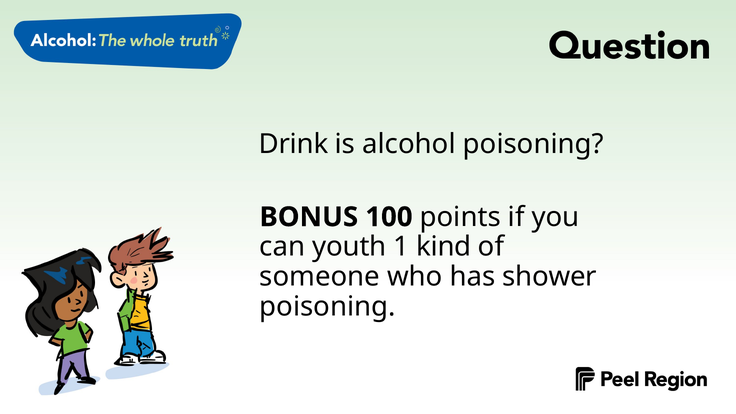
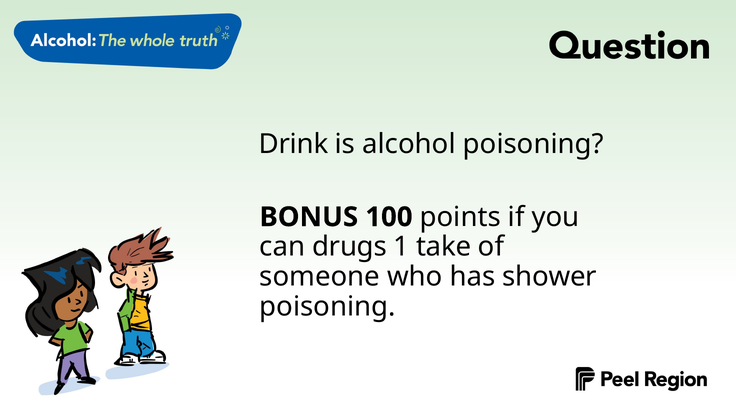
youth: youth -> drugs (349, 247)
kind: kind -> take (444, 247)
